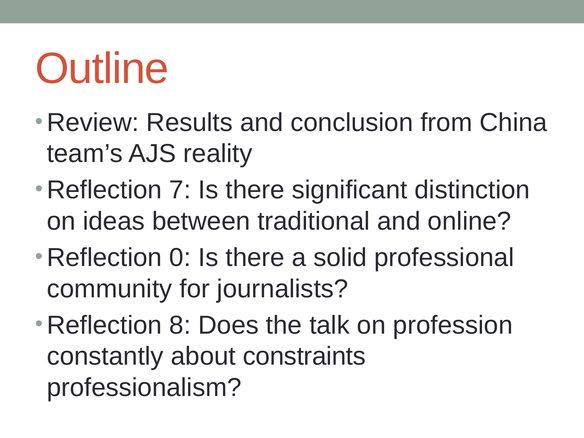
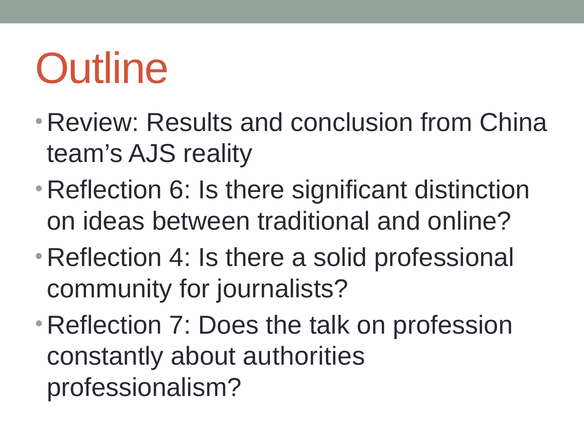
7: 7 -> 6 (180, 190)
0: 0 -> 4 (180, 258)
8: 8 -> 7 (180, 325)
constraints: constraints -> authorities (304, 356)
